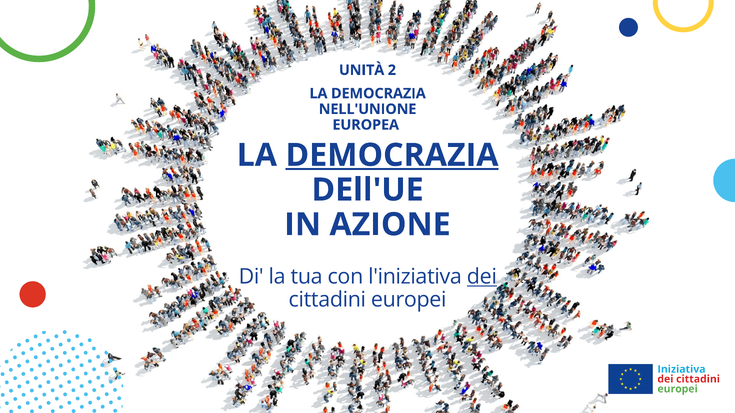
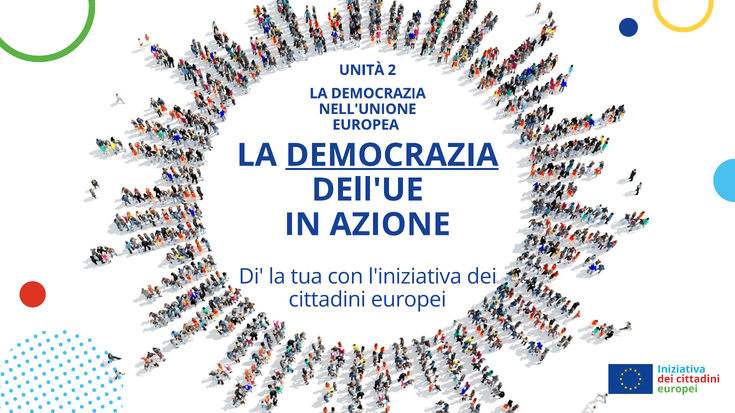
dei underline: present -> none (482, 277)
